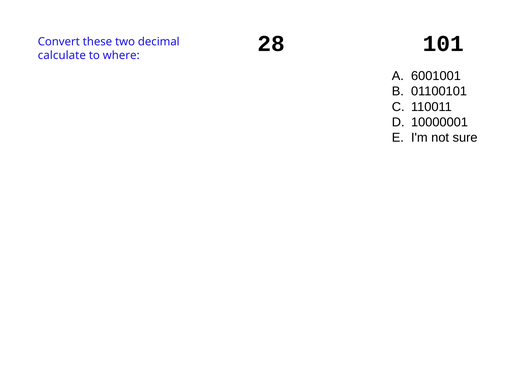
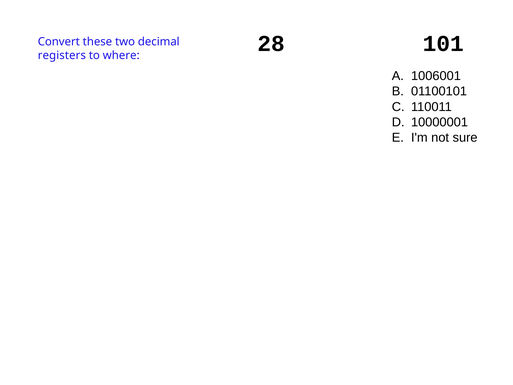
calculate: calculate -> registers (62, 55)
6001001: 6001001 -> 1006001 (436, 76)
